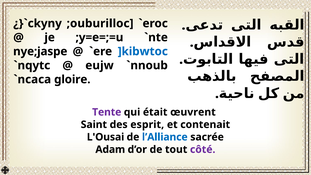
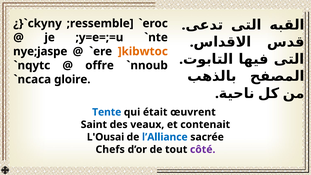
;ouburilloc: ;ouburilloc -> ;ressemble (100, 23)
]kibwtoc colour: blue -> orange (143, 51)
eujw: eujw -> offre (100, 65)
Tente colour: purple -> blue (107, 112)
esprit: esprit -> veaux (147, 125)
Adam: Adam -> Chefs (110, 149)
